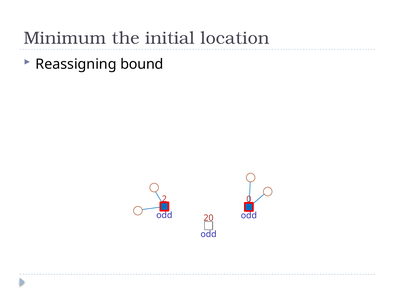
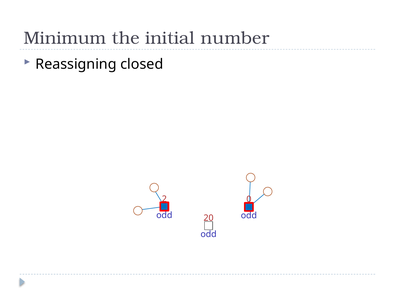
location: location -> number (235, 38)
bound: bound -> closed (142, 64)
